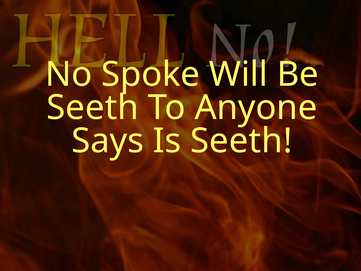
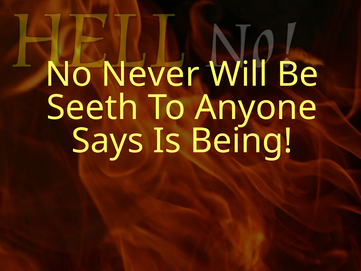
Spoke: Spoke -> Never (150, 74)
Is Seeth: Seeth -> Being (241, 141)
